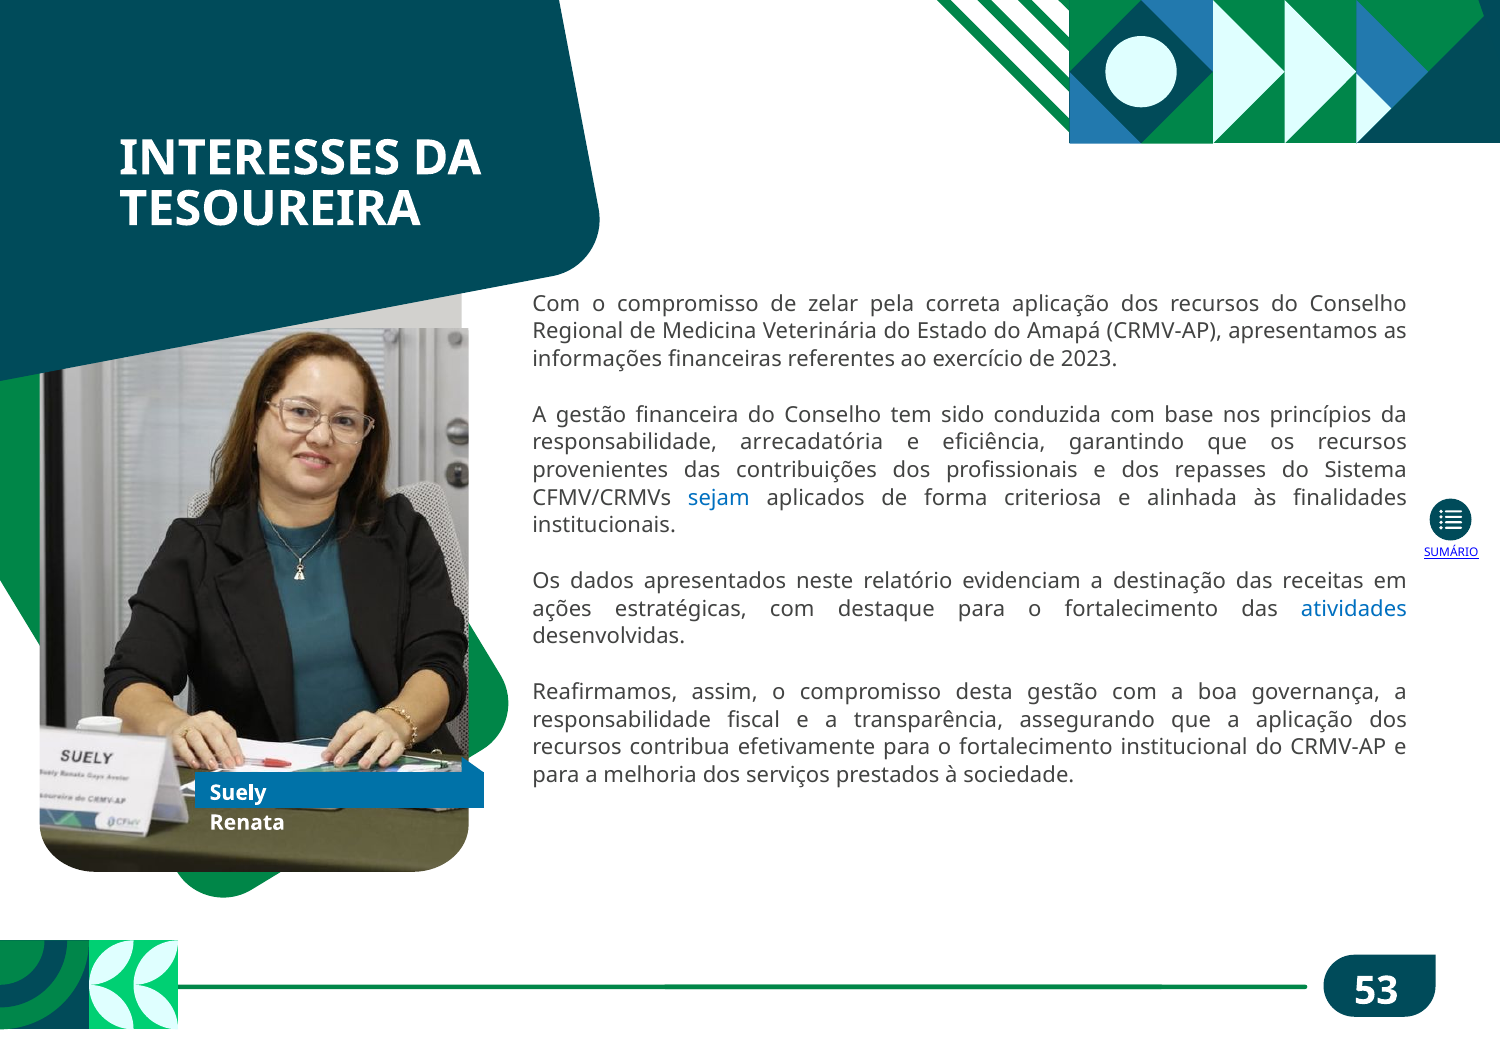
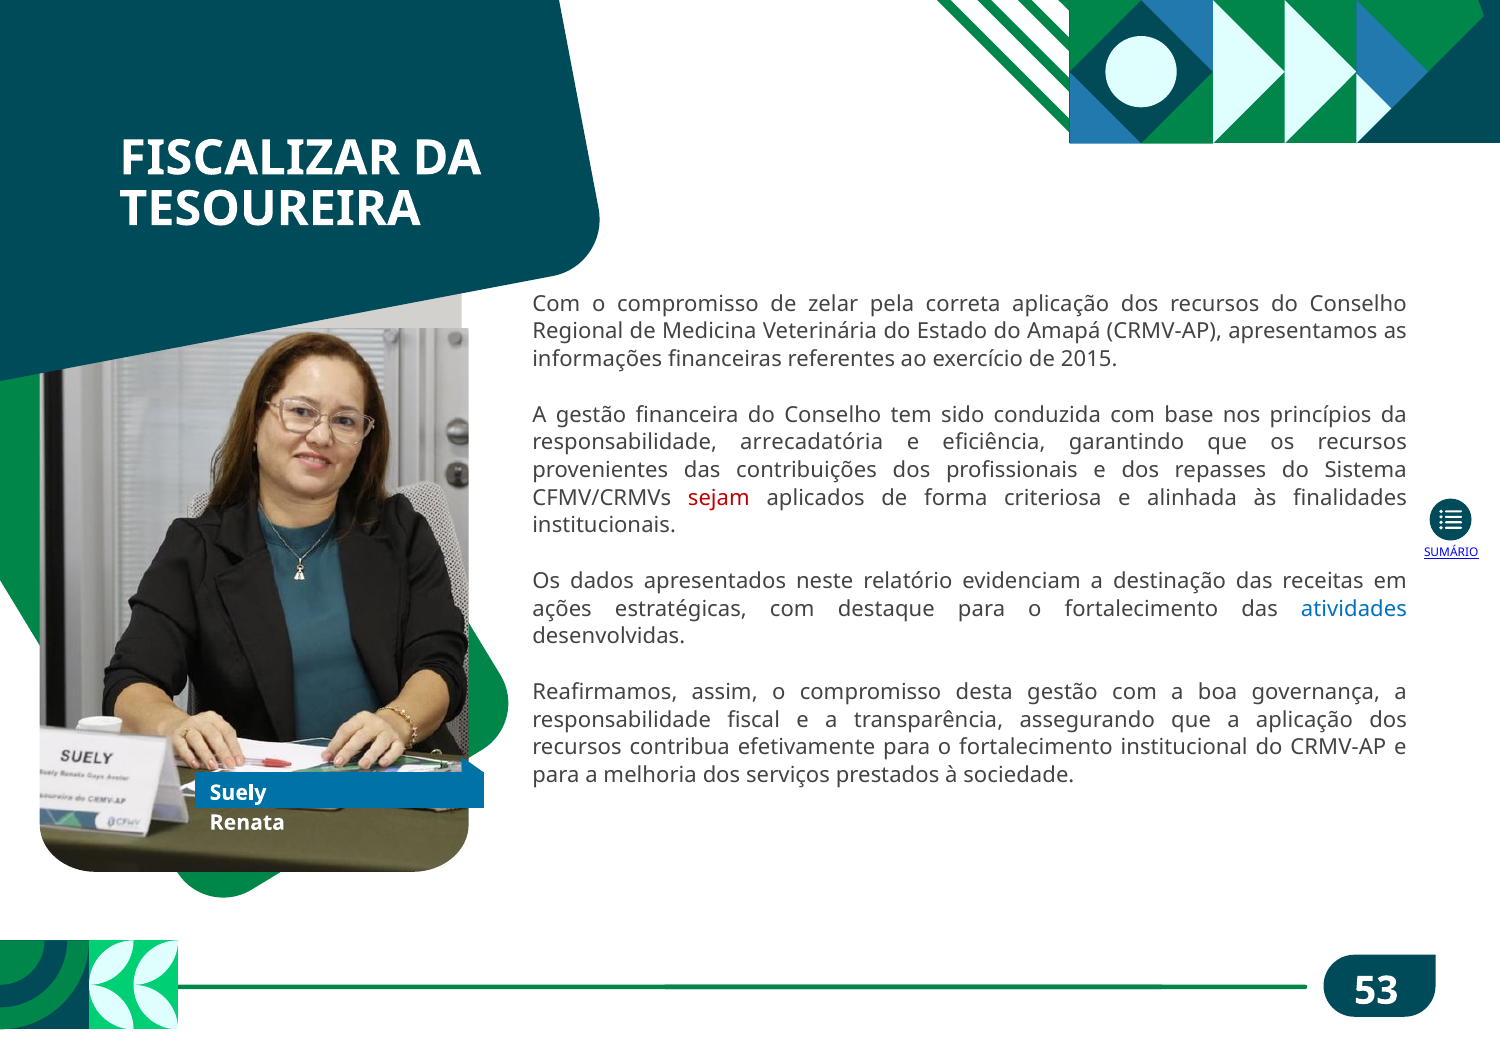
INTERESSES: INTERESSES -> FISCALIZAR (259, 158)
2023: 2023 -> 2015 (1089, 359)
sejam colour: blue -> red (719, 498)
